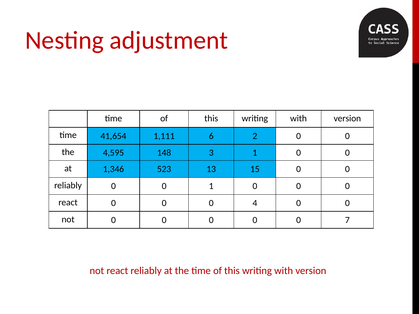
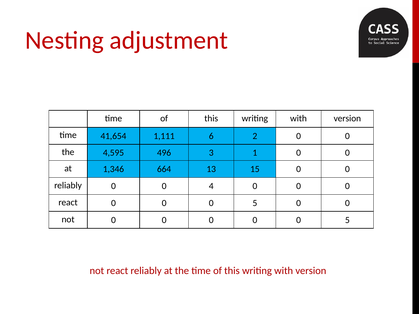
148: 148 -> 496 (164, 153)
523: 523 -> 664 (164, 169)
0 1: 1 -> 4 (211, 186)
4: 4 -> 5 (255, 203)
7: 7 -> 5 (347, 220)
